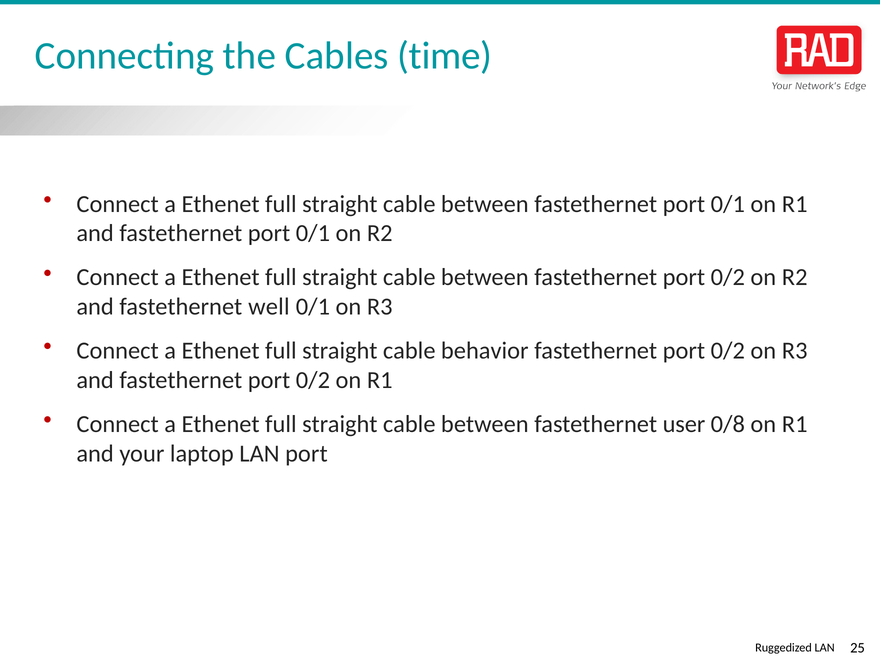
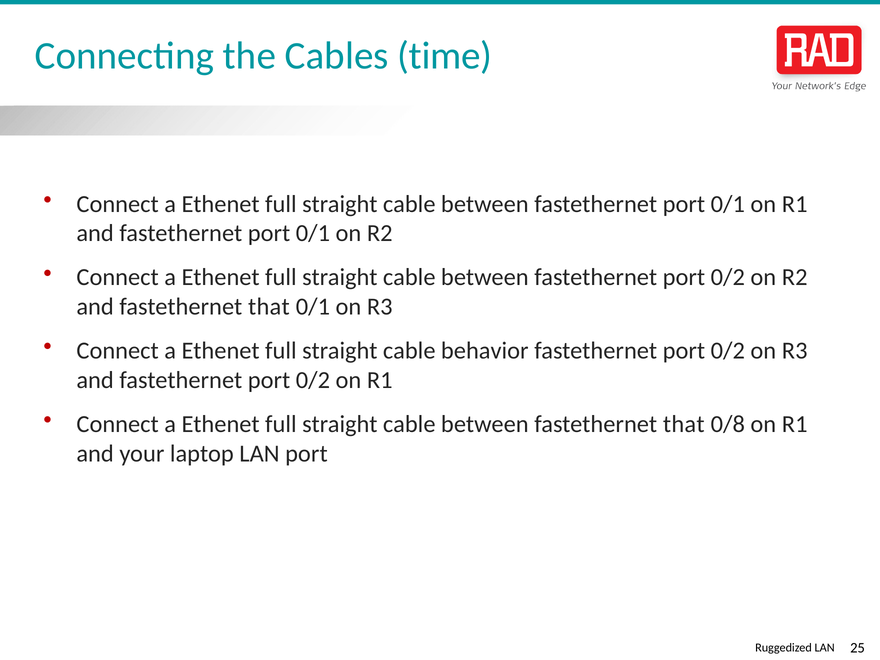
and fastethernet well: well -> that (269, 307)
between fastethernet user: user -> that (684, 424)
